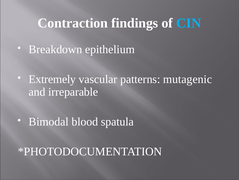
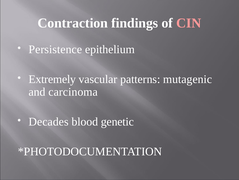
CIN colour: light blue -> pink (189, 23)
Breakdown: Breakdown -> Persistence (55, 49)
irreparable: irreparable -> carcinoma (73, 92)
Bimodal: Bimodal -> Decades (49, 121)
spatula: spatula -> genetic (117, 121)
